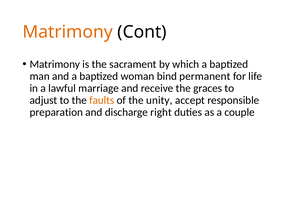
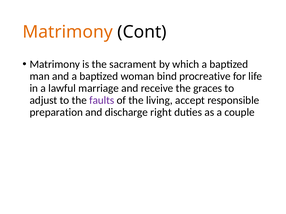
permanent: permanent -> procreative (205, 76)
faults colour: orange -> purple (102, 101)
unity: unity -> living (159, 101)
